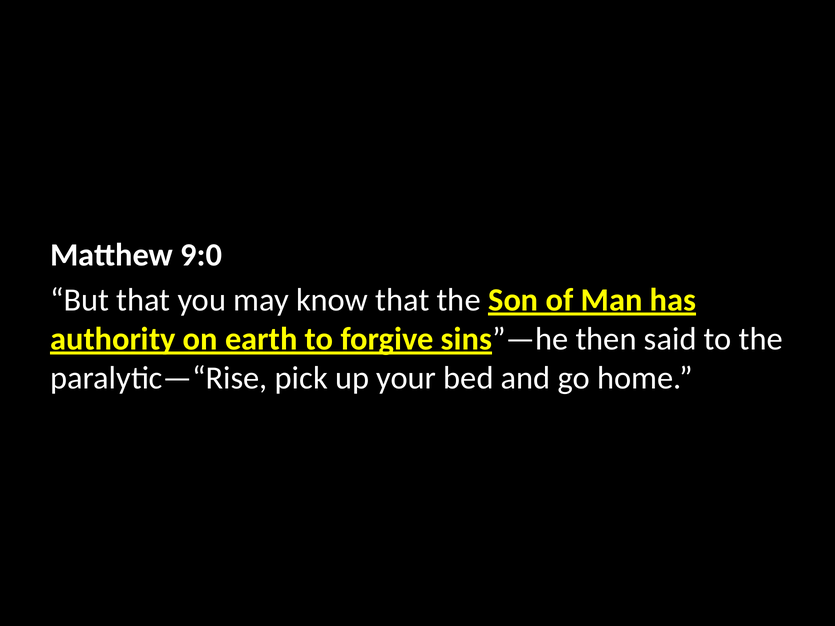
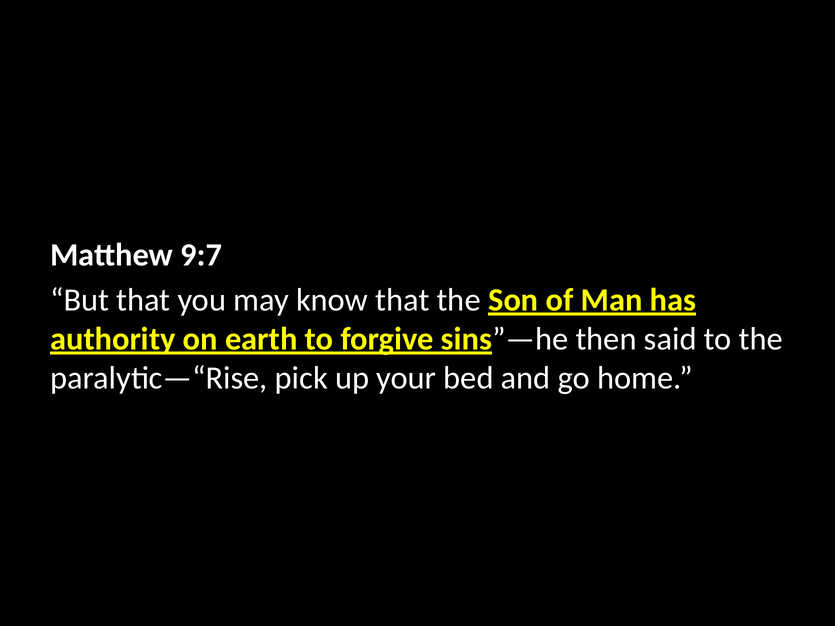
9:0: 9:0 -> 9:7 (201, 255)
